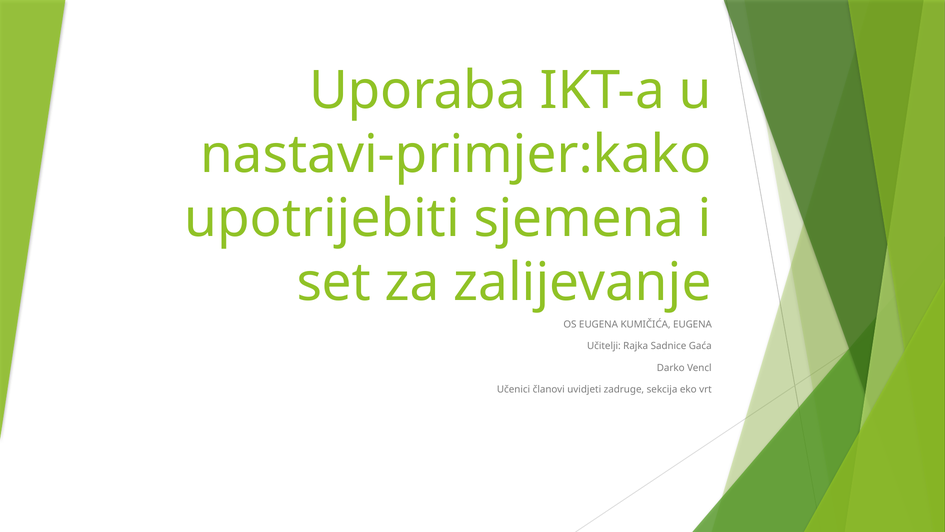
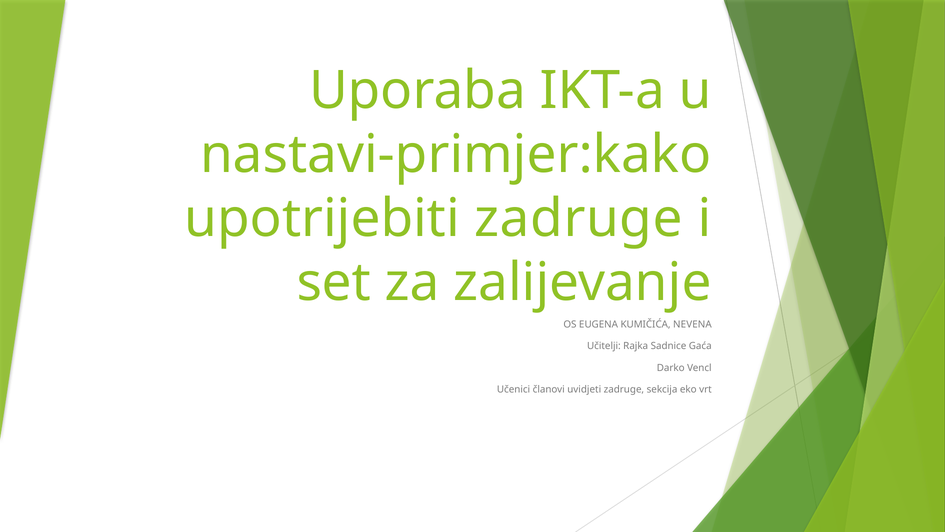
upotrijebiti sjemena: sjemena -> zadruge (579, 218)
KUMIČIĆA EUGENA: EUGENA -> NEVENA (692, 324)
